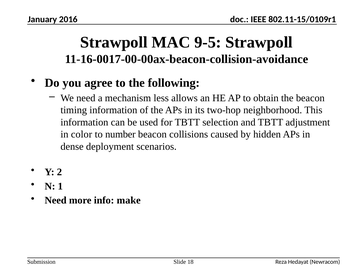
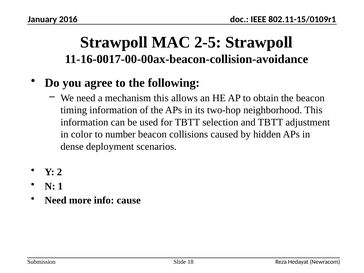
9-5: 9-5 -> 2-5 (208, 42)
mechanism less: less -> this (161, 98)
make: make -> cause (129, 200)
